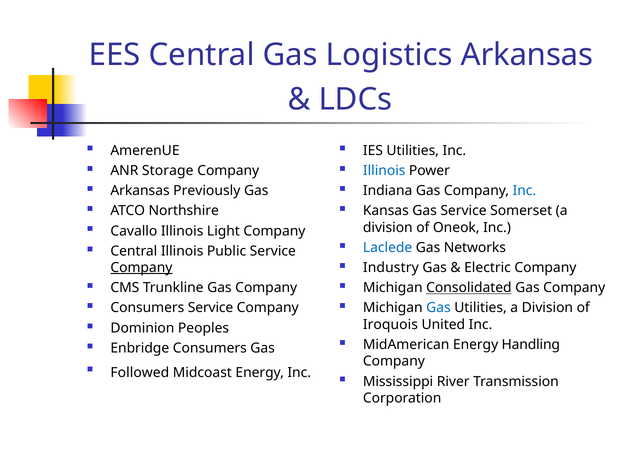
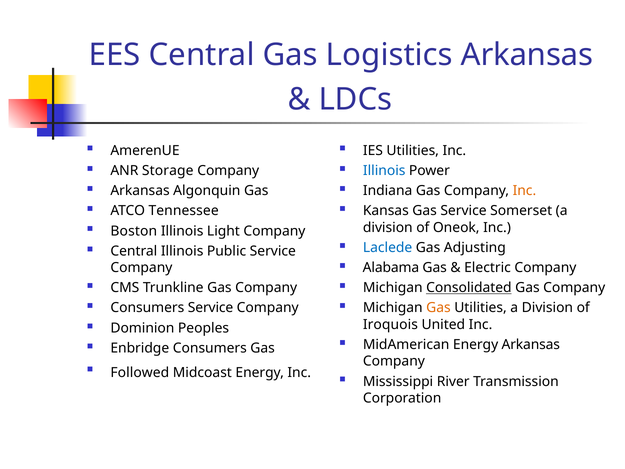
Previously: Previously -> Algonquin (207, 191)
Inc colour: blue -> orange (524, 191)
Northshire: Northshire -> Tennessee (184, 211)
Cavallo: Cavallo -> Boston (134, 231)
Networks: Networks -> Adjusting (475, 247)
Industry: Industry -> Alabama (391, 268)
Company underline: present -> none (141, 268)
Gas colour: blue -> orange (438, 308)
Energy Handling: Handling -> Arkansas (531, 344)
